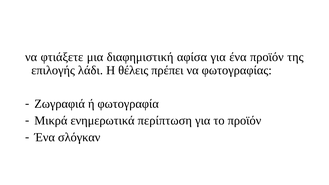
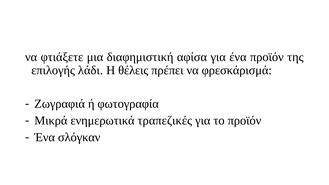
φωτογραφίας: φωτογραφίας -> φρεσκάρισμά (237, 70)
περίπτωση: περίπτωση -> τραπεζικές (165, 121)
